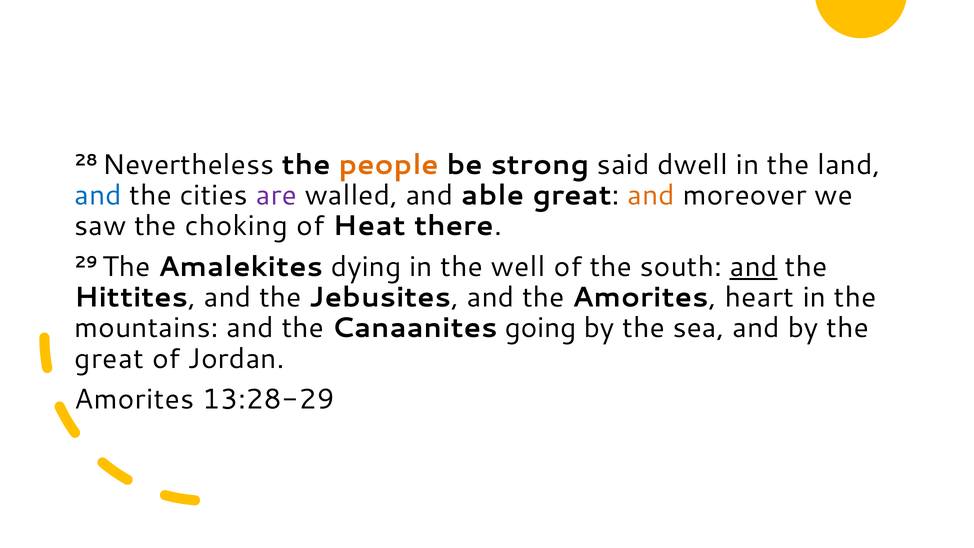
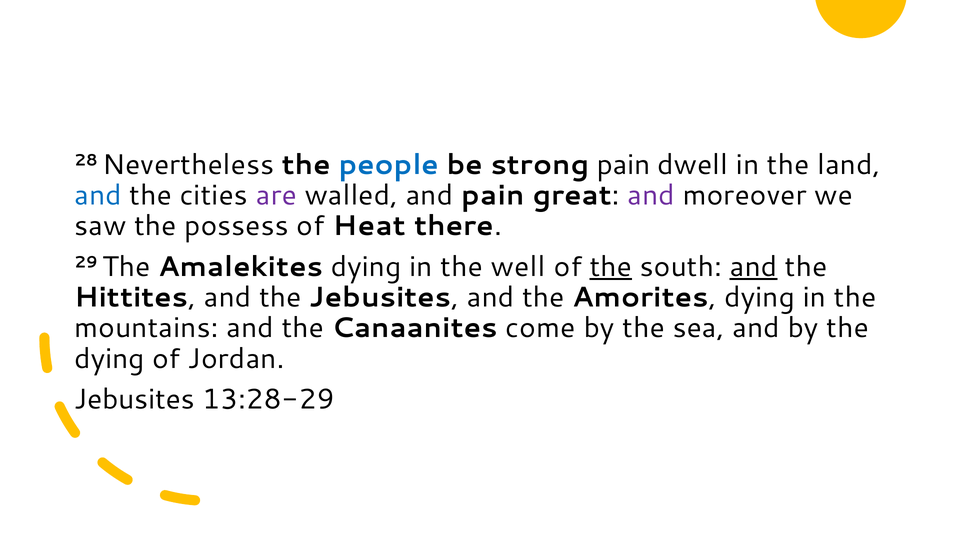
people colour: orange -> blue (389, 165)
strong said: said -> pain (623, 165)
and able: able -> pain (493, 195)
and colour: orange -> purple (651, 195)
choking: choking -> possess (237, 226)
the underline: none -> present (611, 267)
Amorites heart: heart -> dying (760, 297)
going: going -> come (540, 328)
great: great -> dying (109, 359)
Amorites: Amorites -> Jebusites (134, 399)
